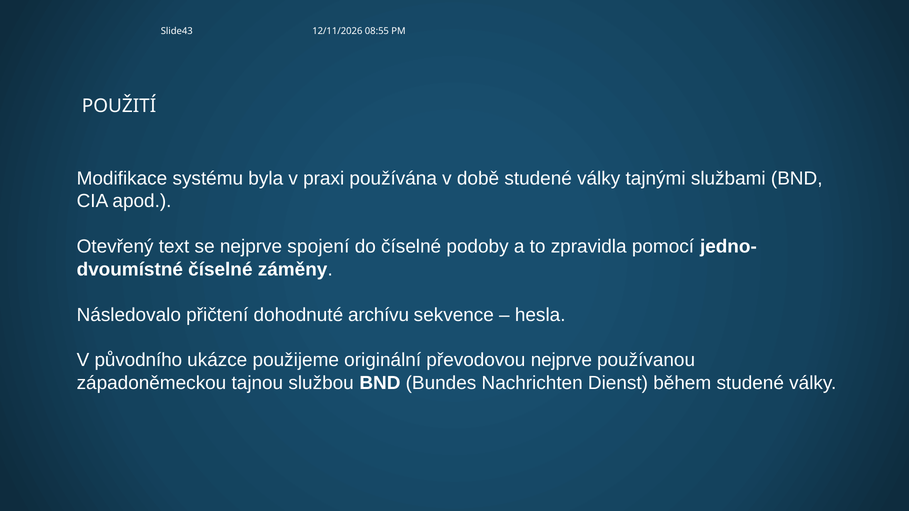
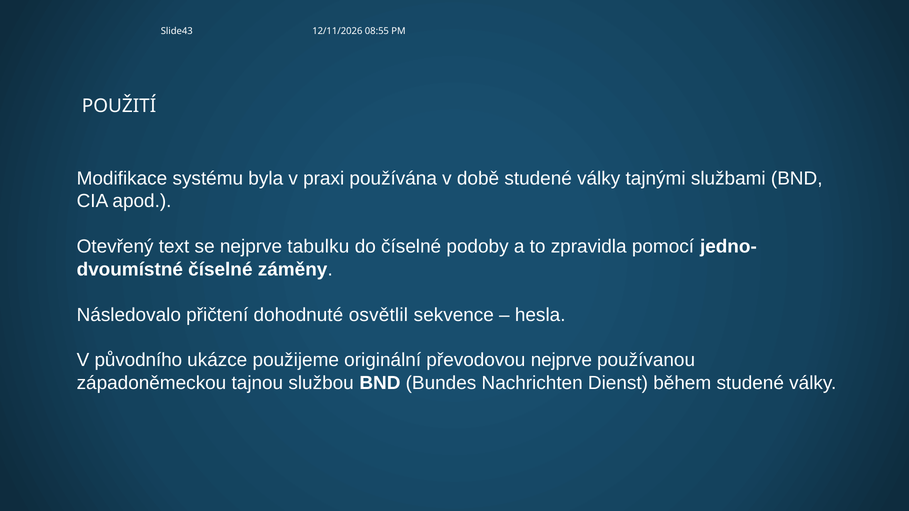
spojení: spojení -> tabulku (318, 247)
archívu: archívu -> osvětlil (378, 315)
